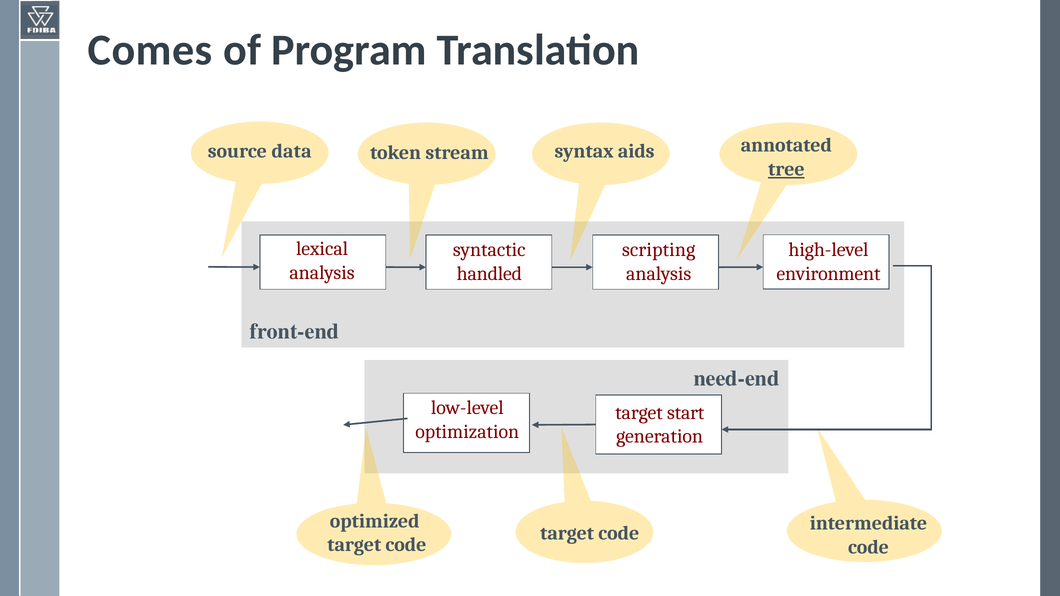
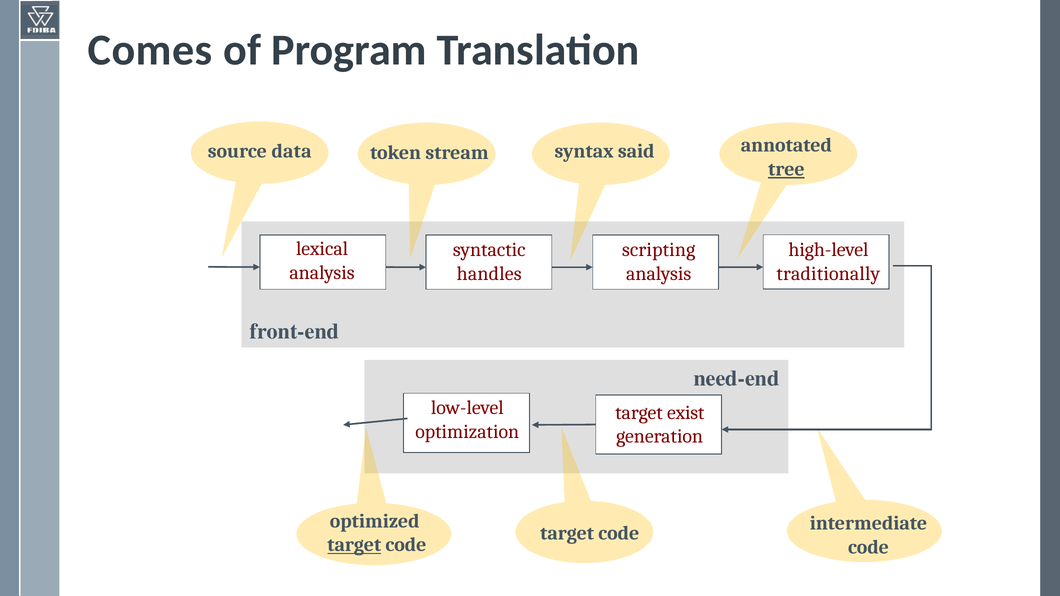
aids: aids -> said (636, 151)
handled: handled -> handles (489, 274)
environment: environment -> traditionally (828, 274)
start: start -> exist (686, 413)
target underline: none -> present (354, 545)
